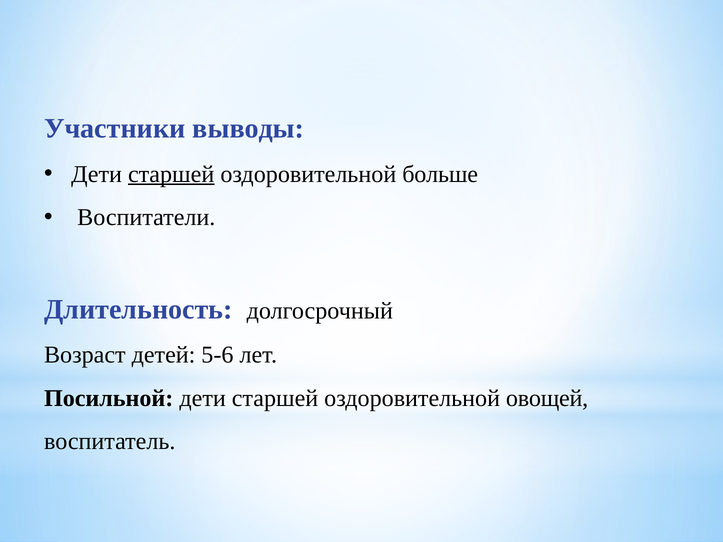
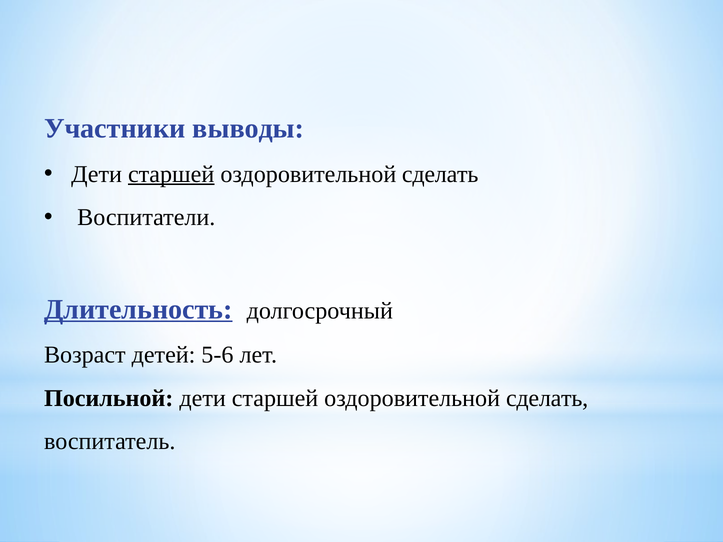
больше: больше -> сделать (440, 174)
Длительность underline: none -> present (138, 309)
овощей: овощей -> сделать (547, 398)
